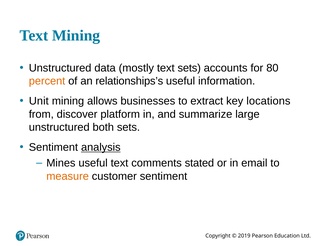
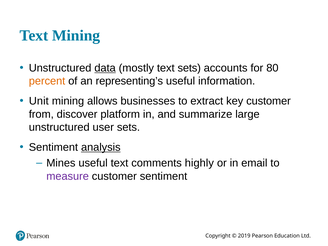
data underline: none -> present (105, 68)
relationships’s: relationships’s -> representing’s (129, 81)
key locations: locations -> customer (269, 101)
both: both -> user (103, 127)
stated: stated -> highly (199, 163)
measure colour: orange -> purple (68, 176)
